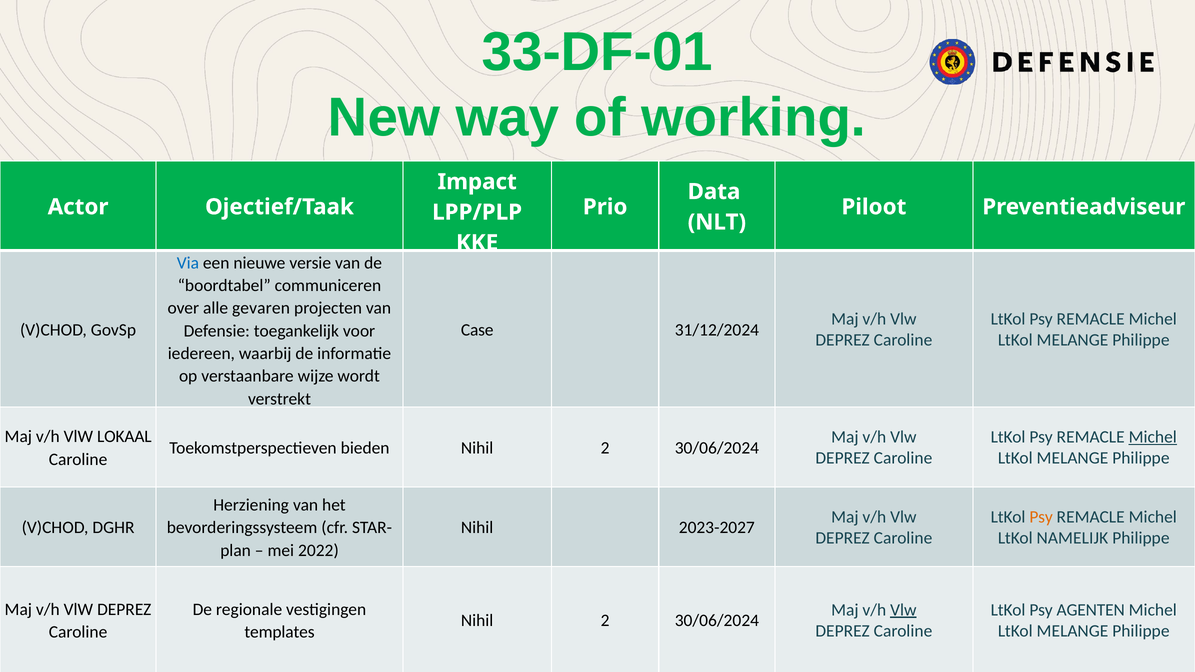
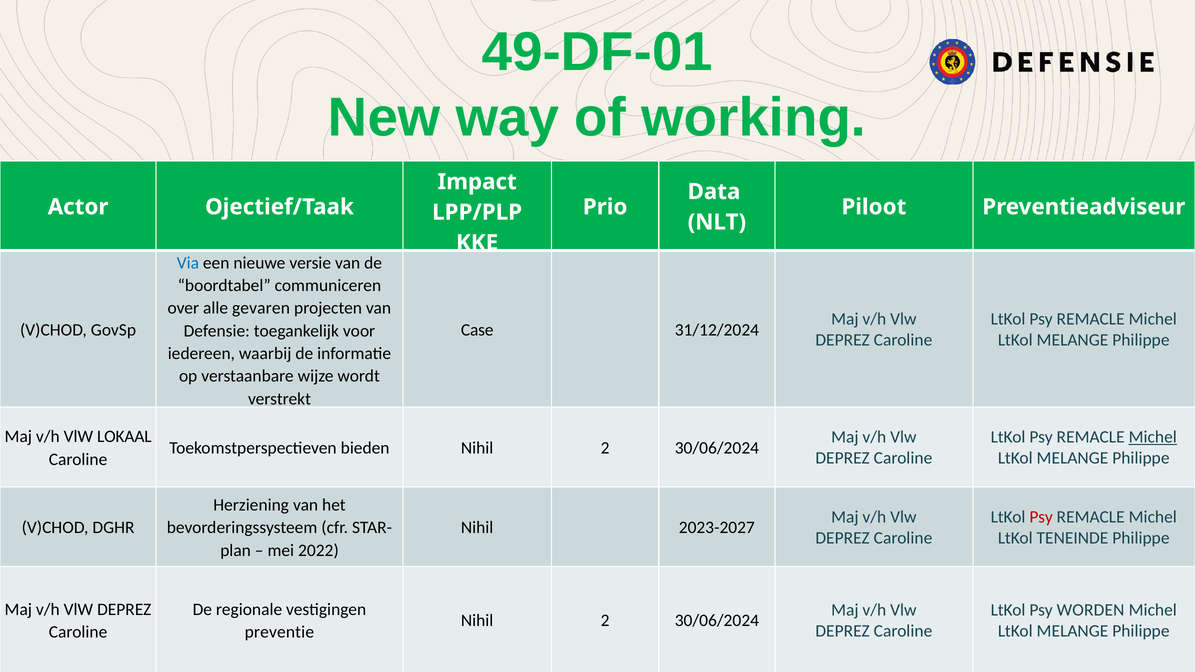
33-DF-01: 33-DF-01 -> 49-DF-01 (597, 52)
Psy colour: orange -> red (1041, 517)
NAMELIJK: NAMELIJK -> TENEINDE (1072, 538)
Vlw underline: present -> none (903, 610)
AGENTEN: AGENTEN -> WORDEN (1091, 610)
templates: templates -> preventie (279, 632)
